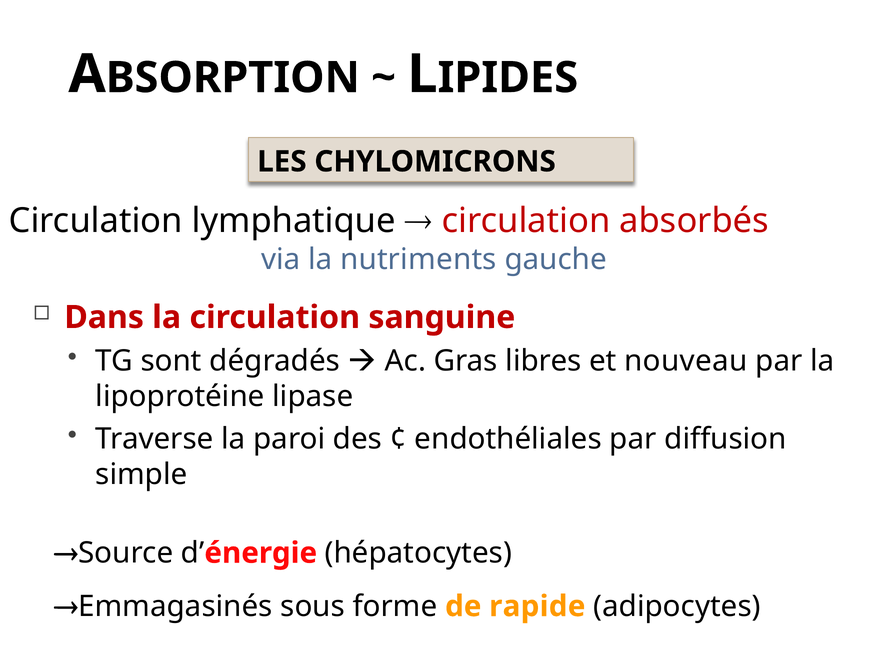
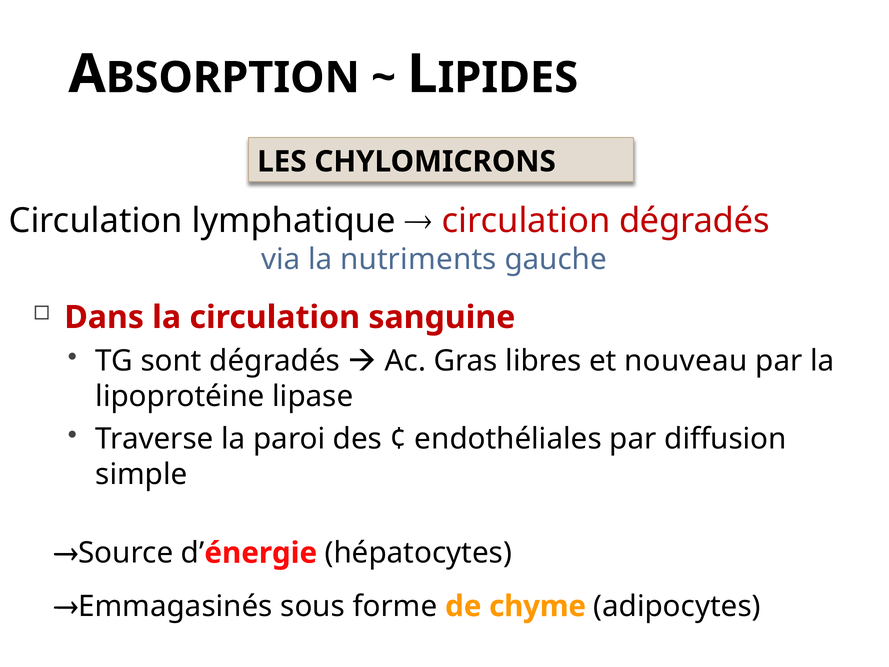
circulation absorbés: absorbés -> dégradés (694, 221)
rapide: rapide -> chyme (538, 606)
